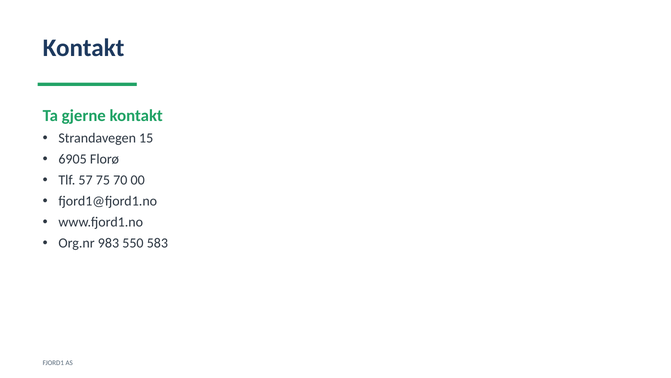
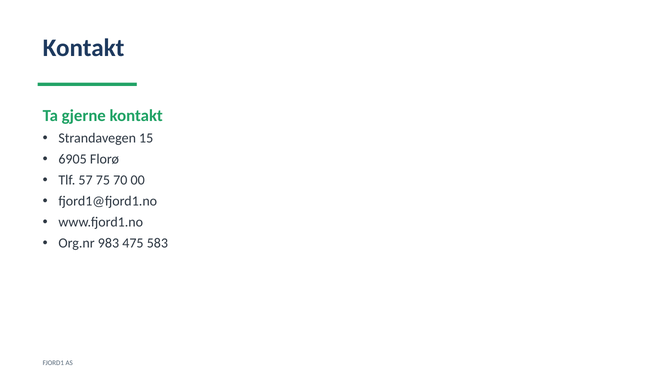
550: 550 -> 475 (133, 243)
